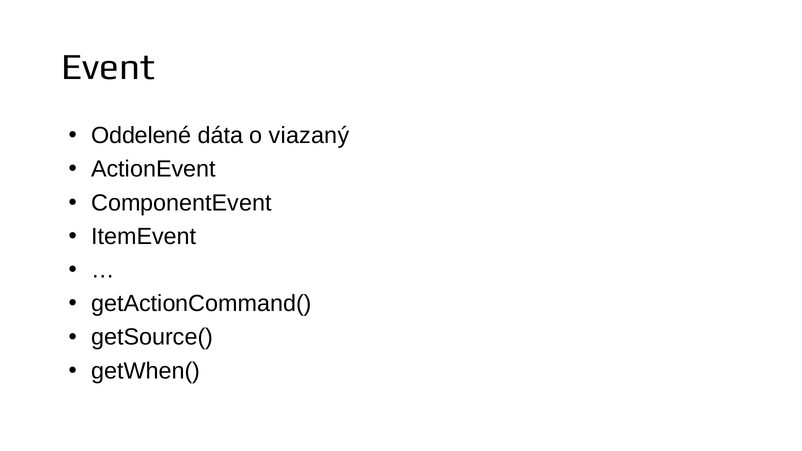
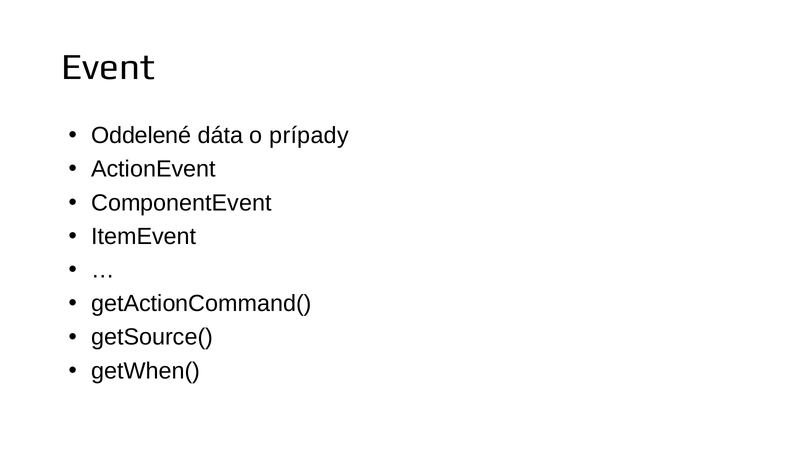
viazaný: viazaný -> prípady (309, 136)
